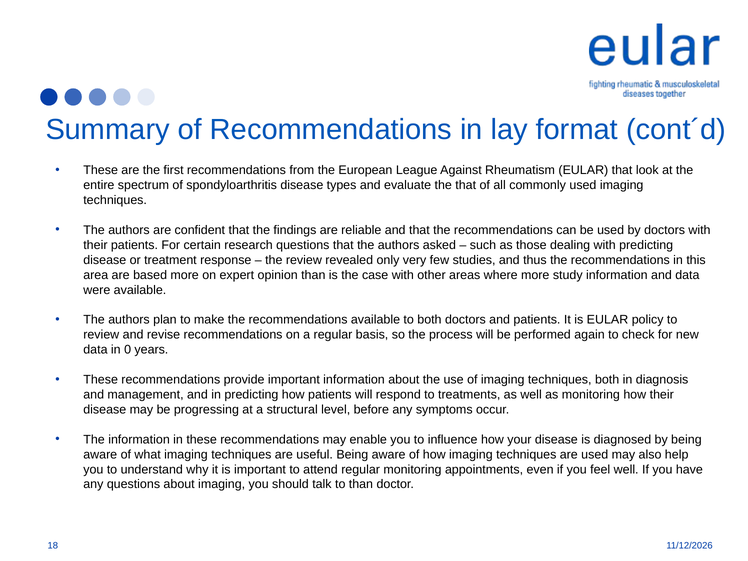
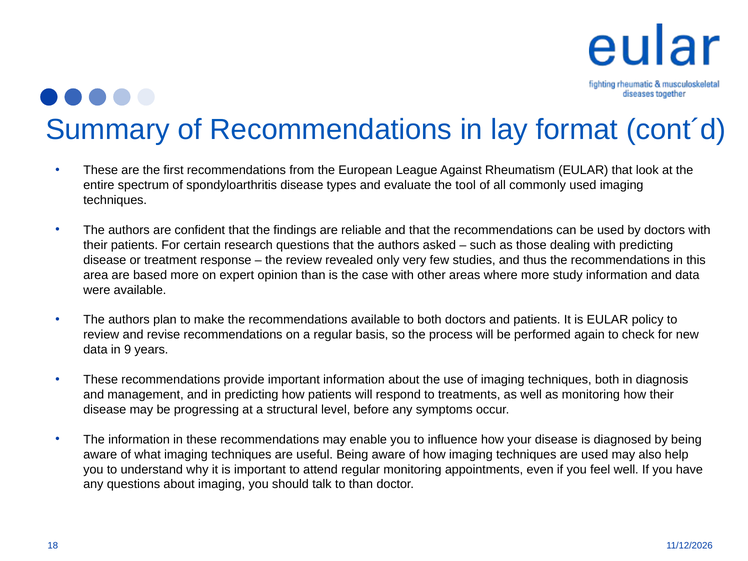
the that: that -> tool (466, 185)
0: 0 -> 9 (128, 350)
